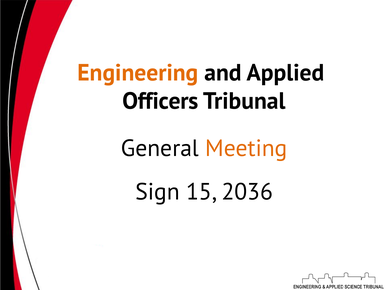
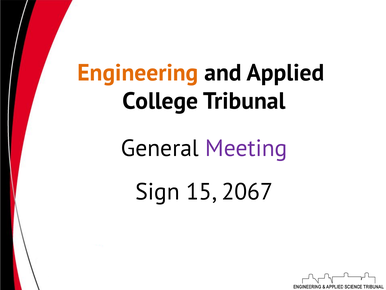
Officers: Officers -> College (160, 101)
Meeting colour: orange -> purple (246, 148)
2036: 2036 -> 2067 (247, 191)
